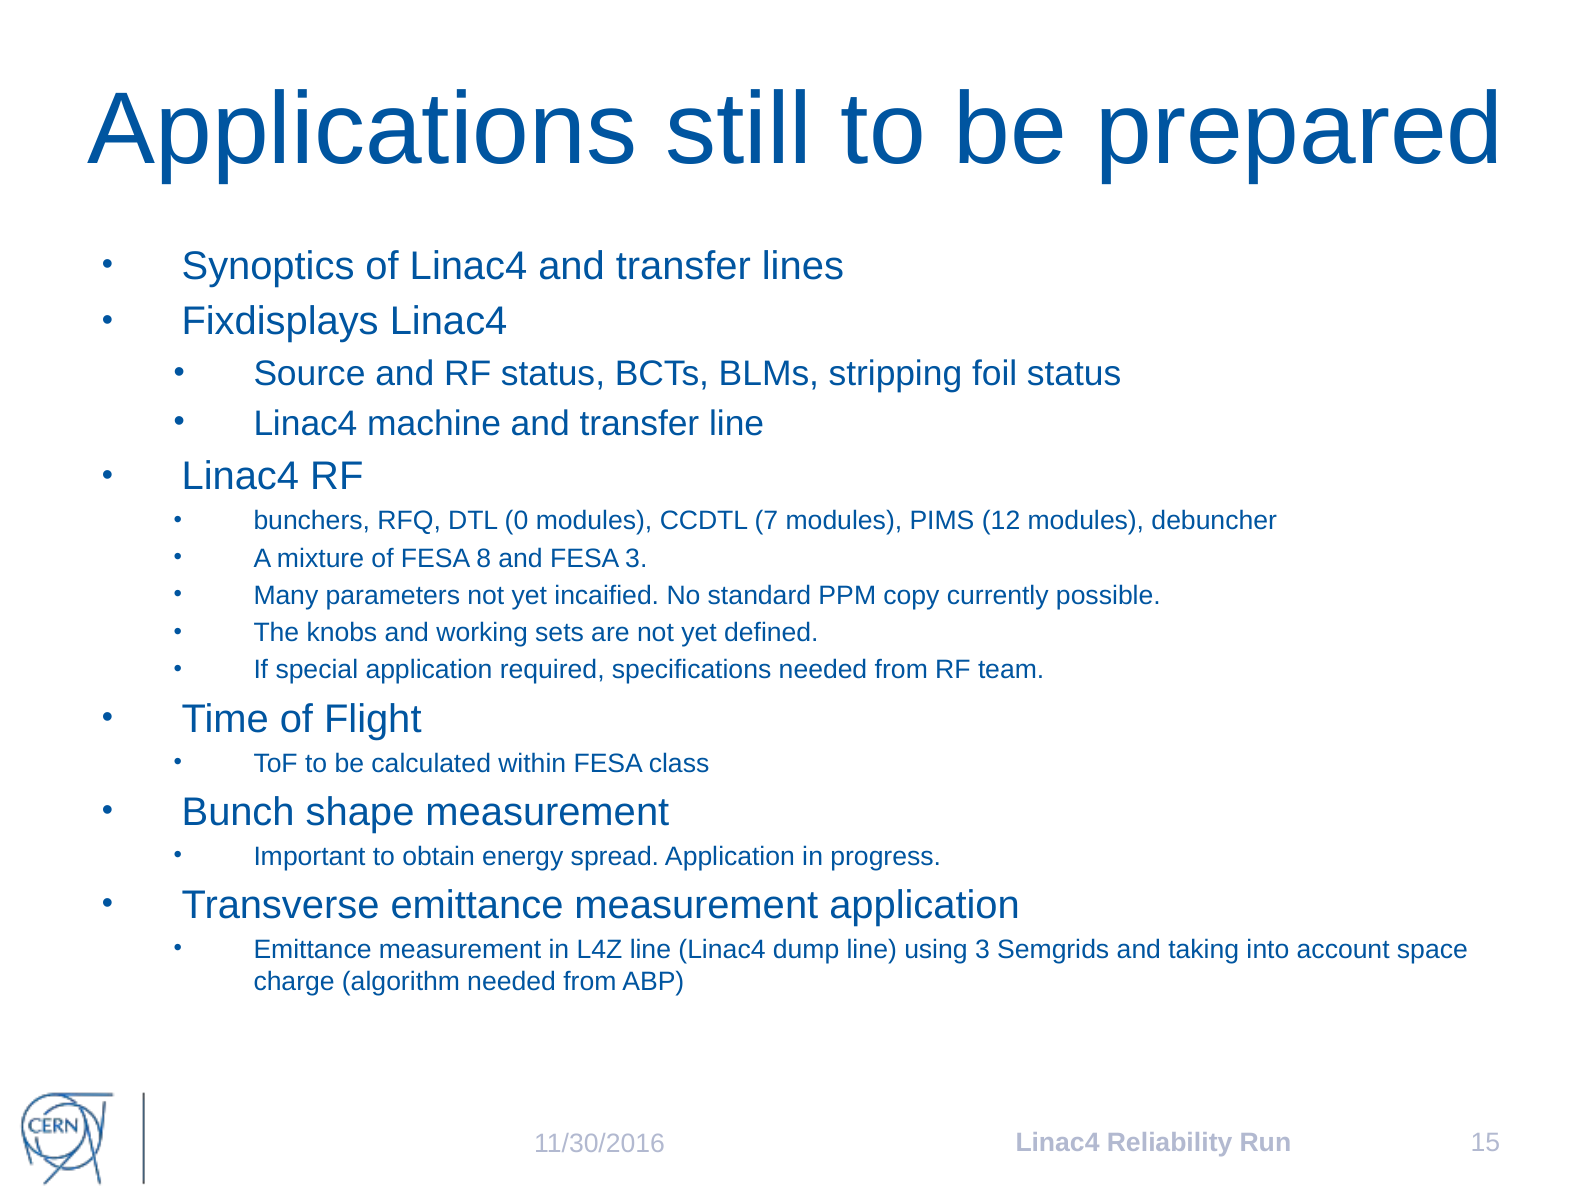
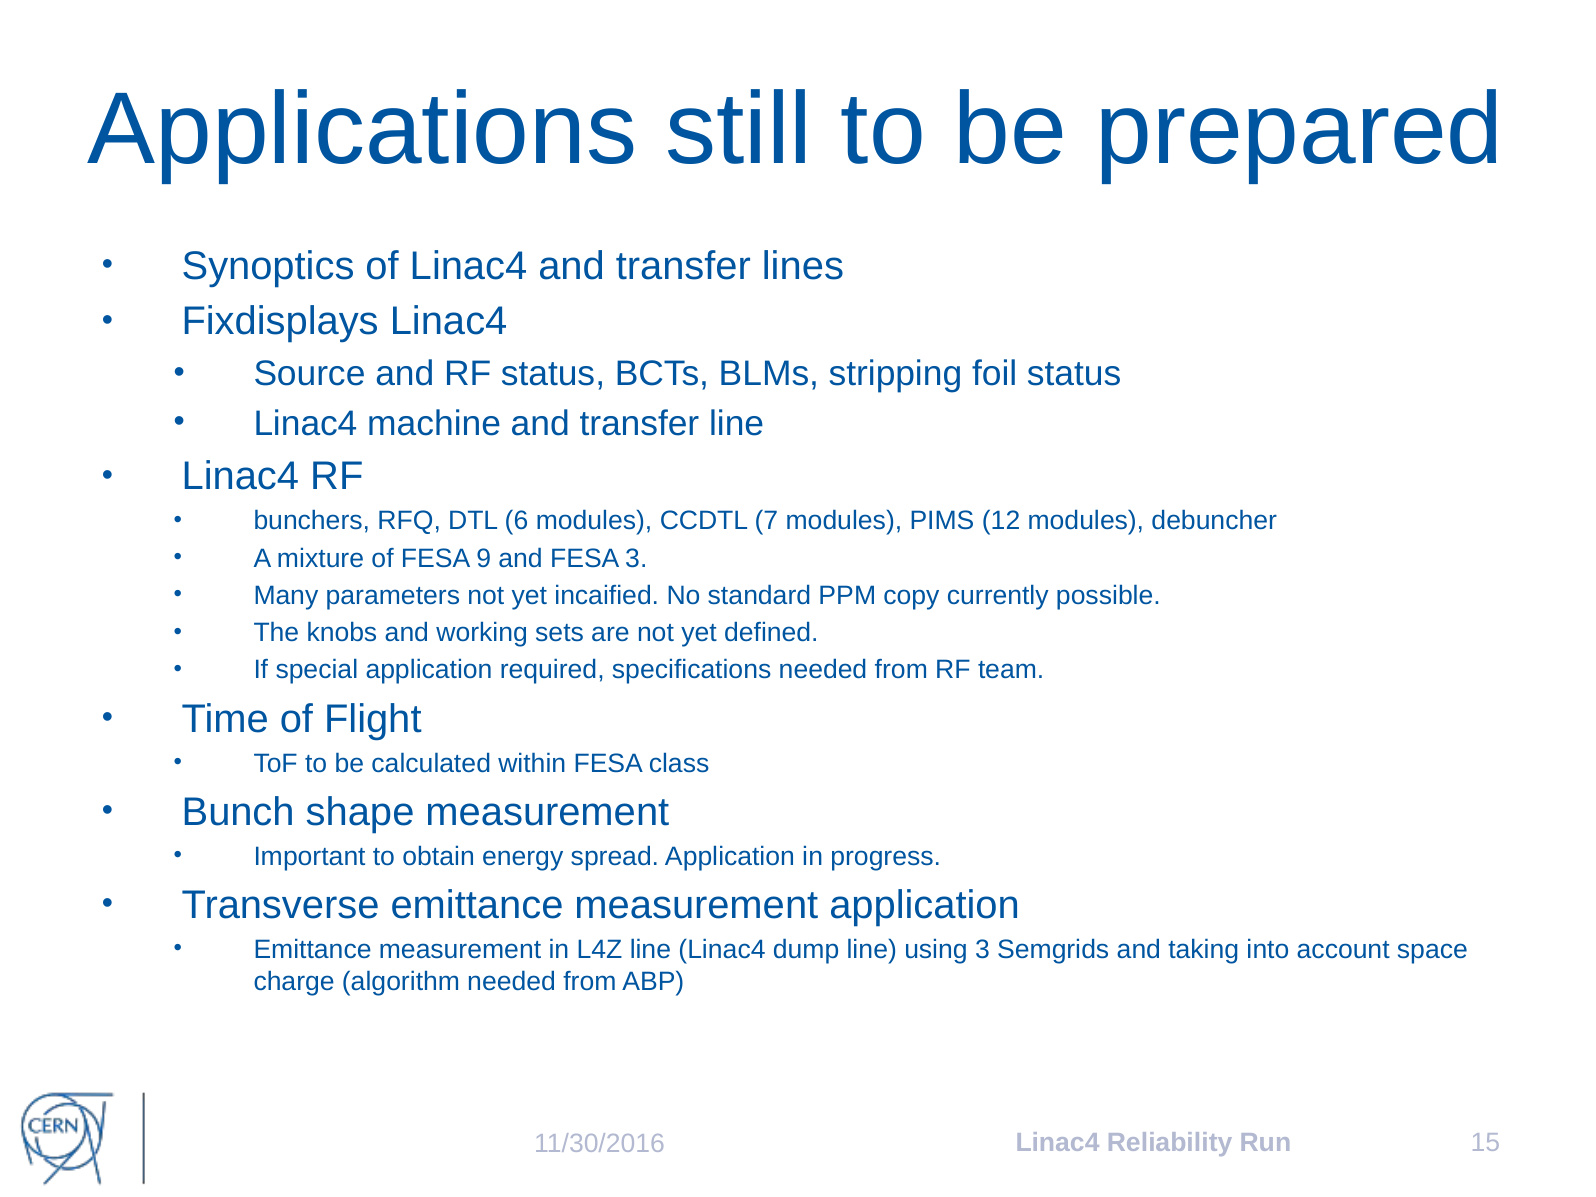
0: 0 -> 6 (517, 521)
8: 8 -> 9 (484, 558)
